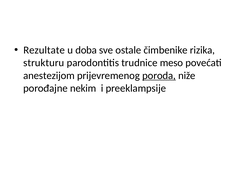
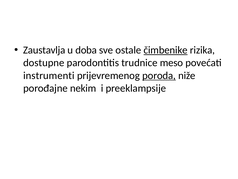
Rezultate: Rezultate -> Zaustavlja (44, 50)
čimbenike underline: none -> present (166, 50)
strukturu: strukturu -> dostupne (44, 63)
anestezijom: anestezijom -> instrumenti (49, 75)
